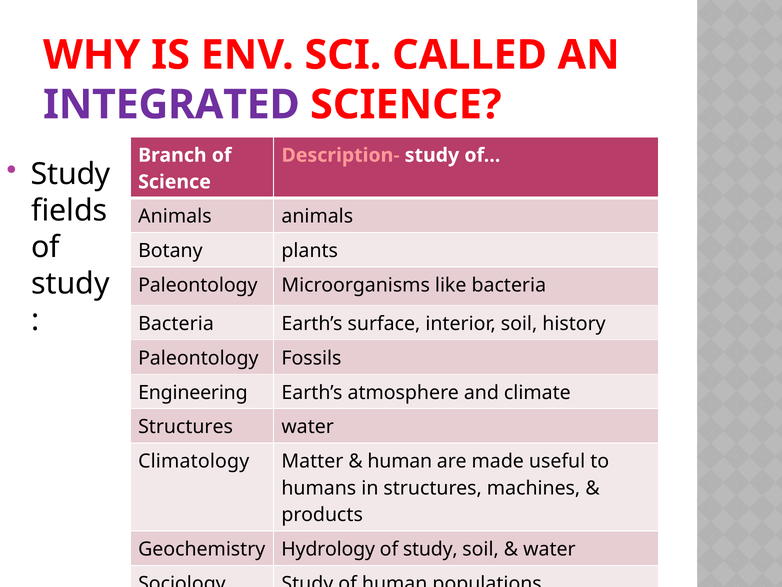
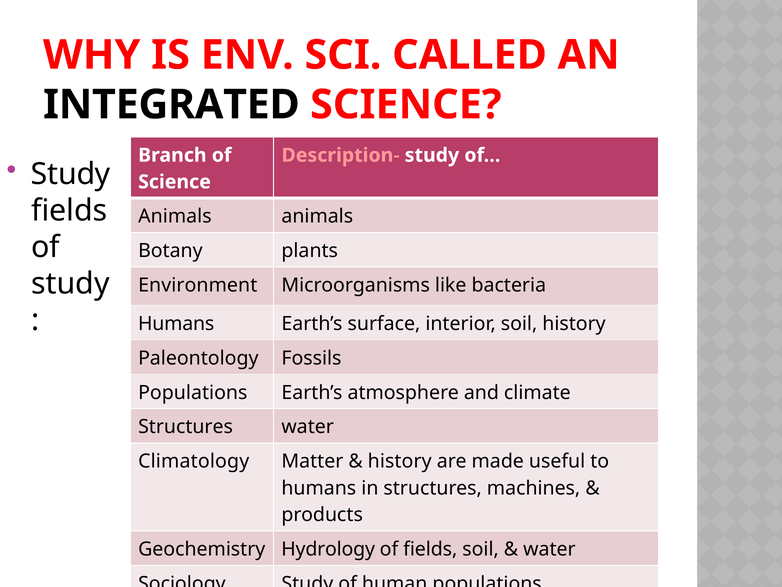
INTEGRATED colour: purple -> black (171, 105)
Paleontology: Paleontology -> Environment (198, 285)
Bacteria: Bacteria -> Humans (176, 323)
Engineering: Engineering -> Populations (193, 392)
human: human -> history (400, 461)
study: study -> fields (430, 549)
